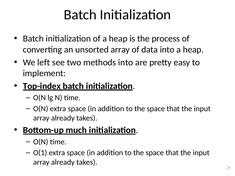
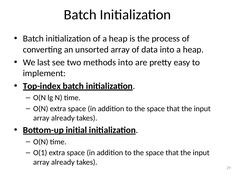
left: left -> last (44, 62)
much: much -> initial (76, 130)
